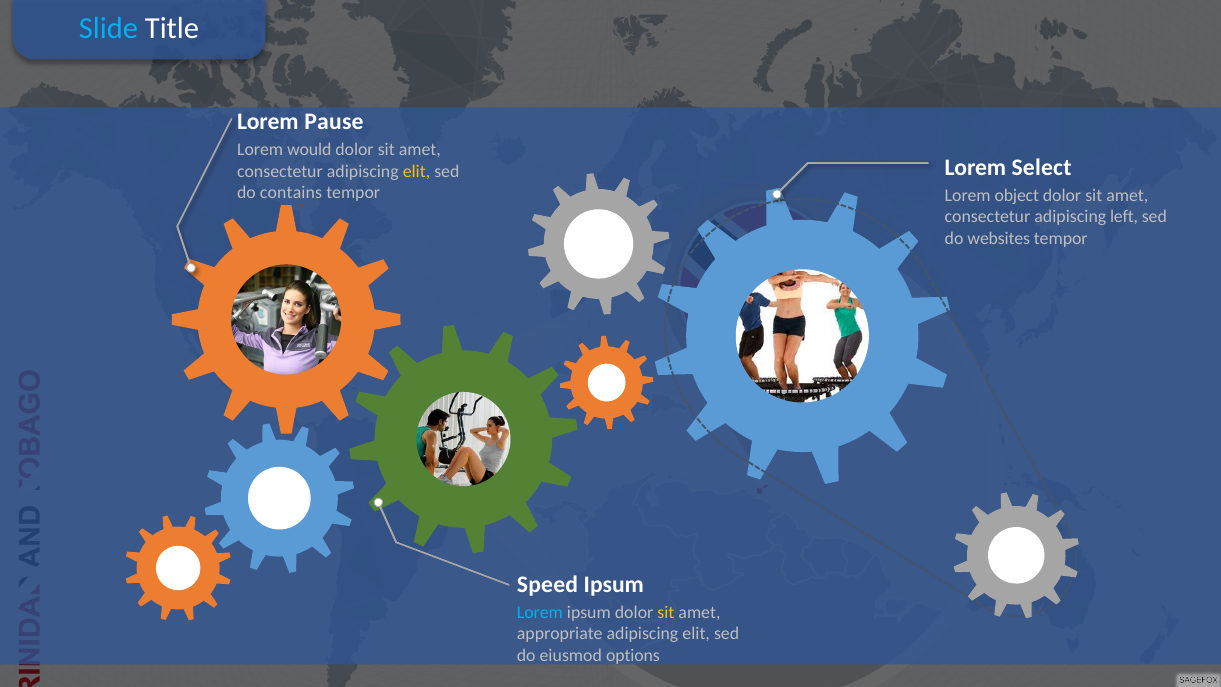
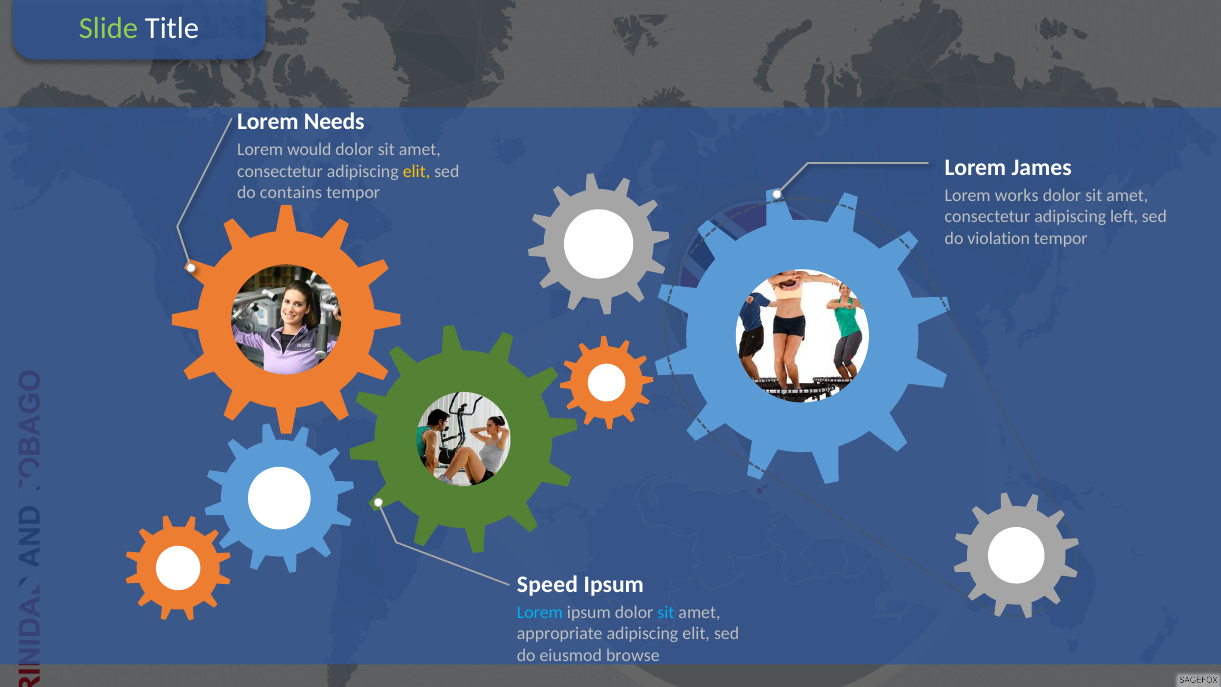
Slide colour: light blue -> light green (108, 29)
Pause: Pause -> Needs (334, 122)
Select: Select -> James (1042, 167)
object: object -> works (1017, 195)
websites: websites -> violation (999, 238)
sit colour: yellow -> light blue (666, 612)
options: options -> browse (633, 655)
